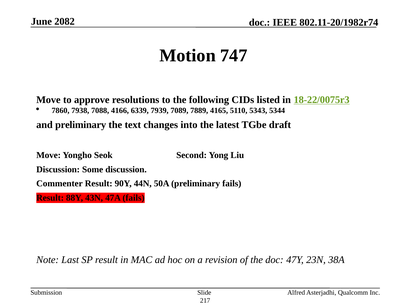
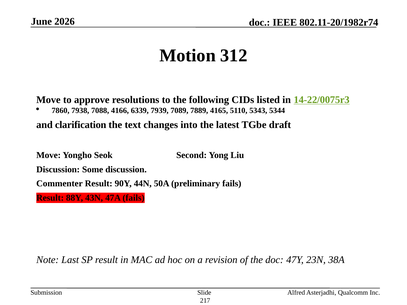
2082: 2082 -> 2026 (65, 22)
747: 747 -> 312 (234, 55)
18-22/0075r3: 18-22/0075r3 -> 14-22/0075r3 (322, 100)
and preliminary: preliminary -> clarification (81, 125)
